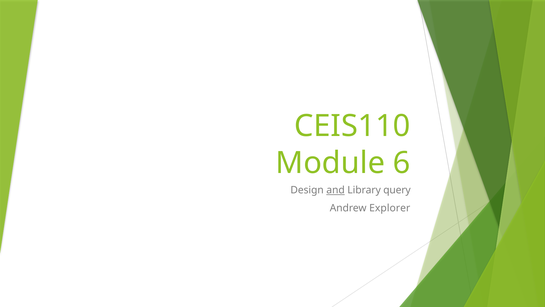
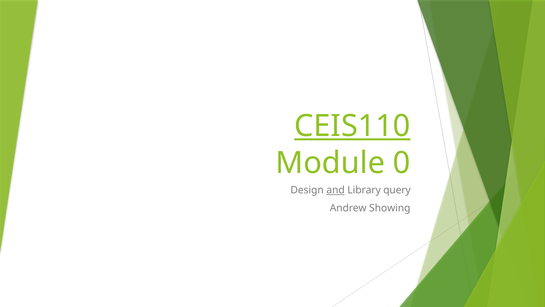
CEIS110 underline: none -> present (352, 126)
6: 6 -> 0 (402, 163)
Explorer: Explorer -> Showing (390, 208)
